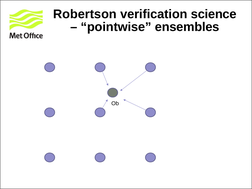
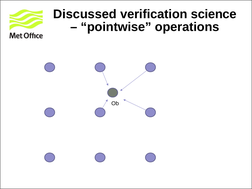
Robertson: Robertson -> Discussed (85, 14)
ensembles: ensembles -> operations (187, 27)
